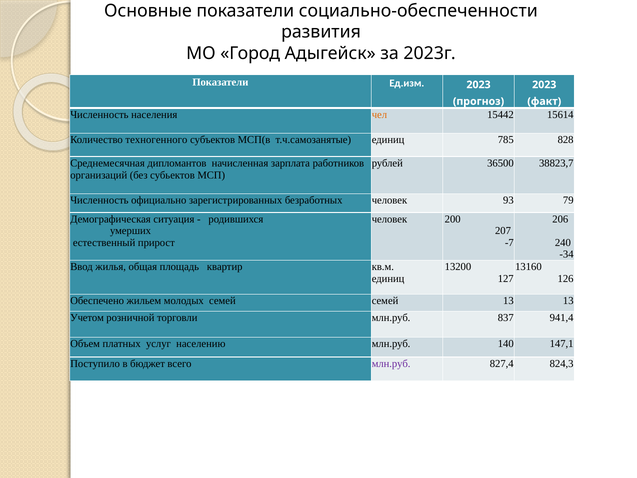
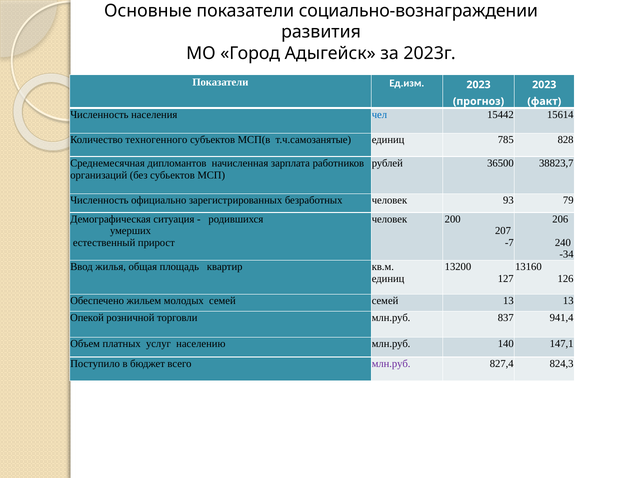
социально-обеспеченности: социально-обеспеченности -> социально-вознаграждении (418, 11)
чел colour: orange -> blue (379, 114)
Учетом: Учетом -> Опекой (87, 318)
